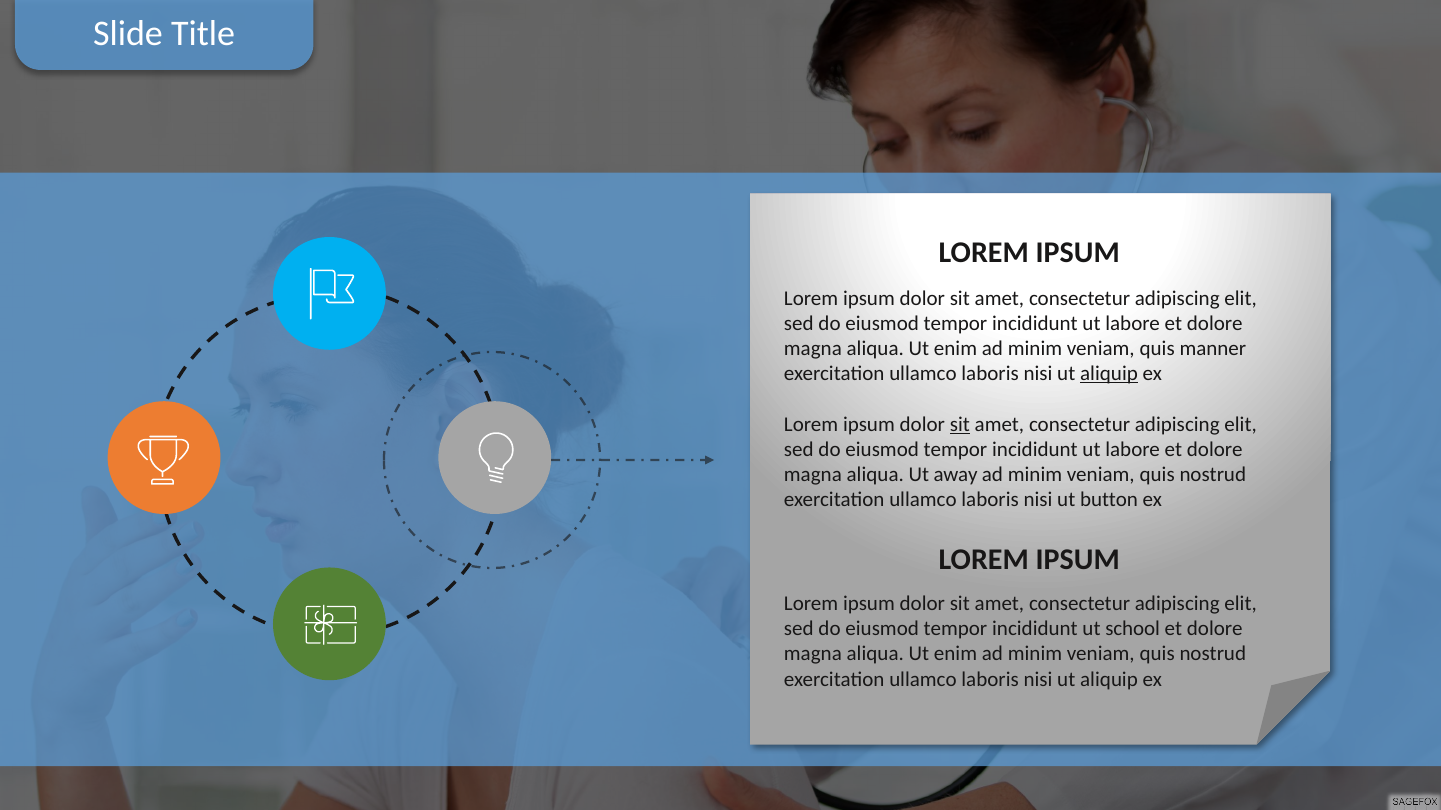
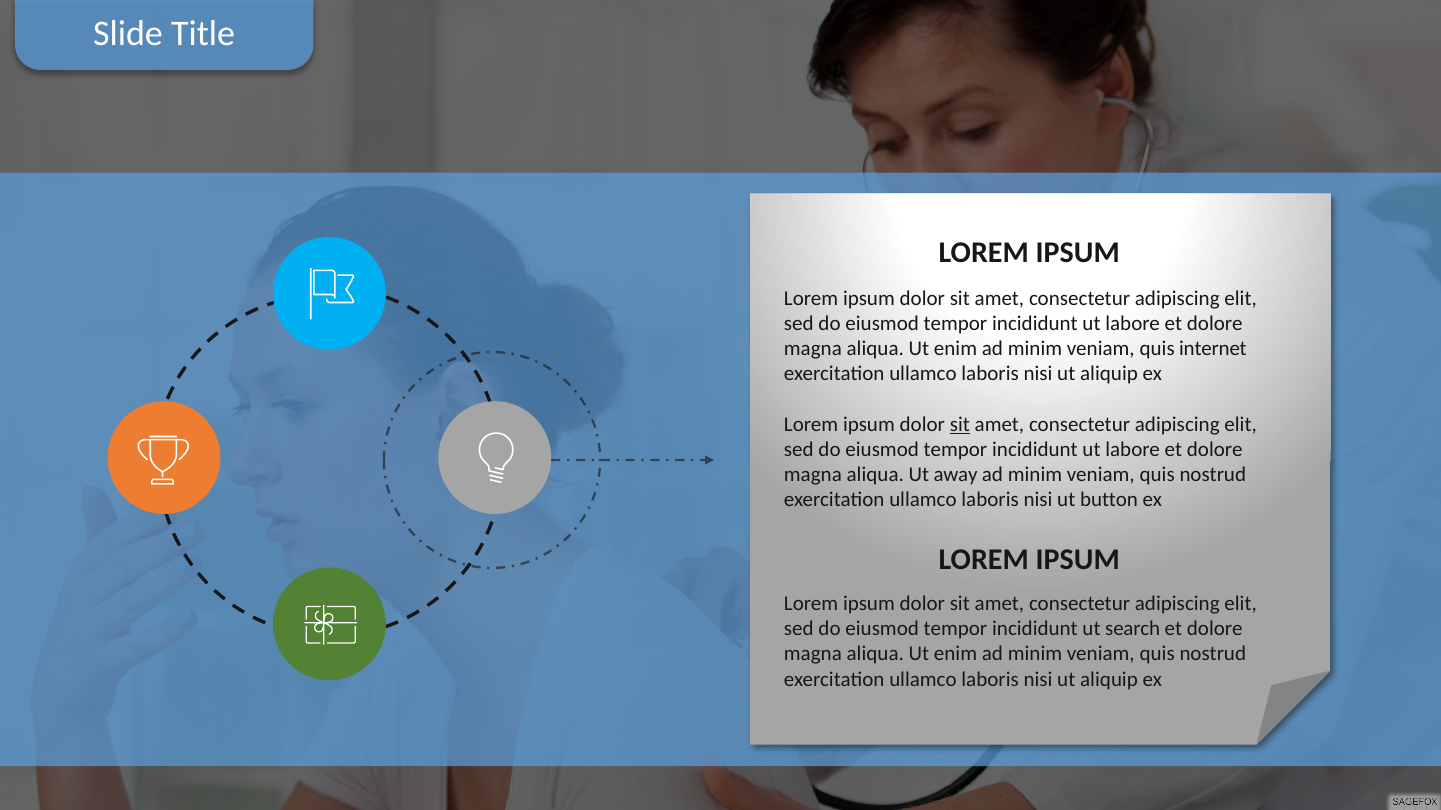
manner: manner -> internet (1213, 349)
aliquip underline: present -> none (1109, 374)
school: school -> search (1133, 629)
